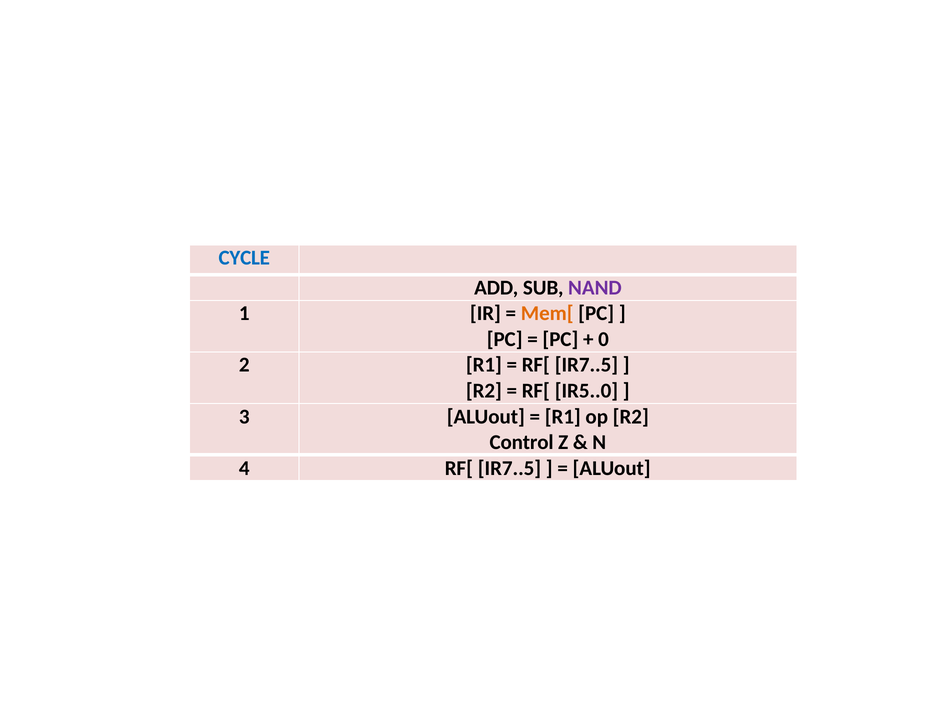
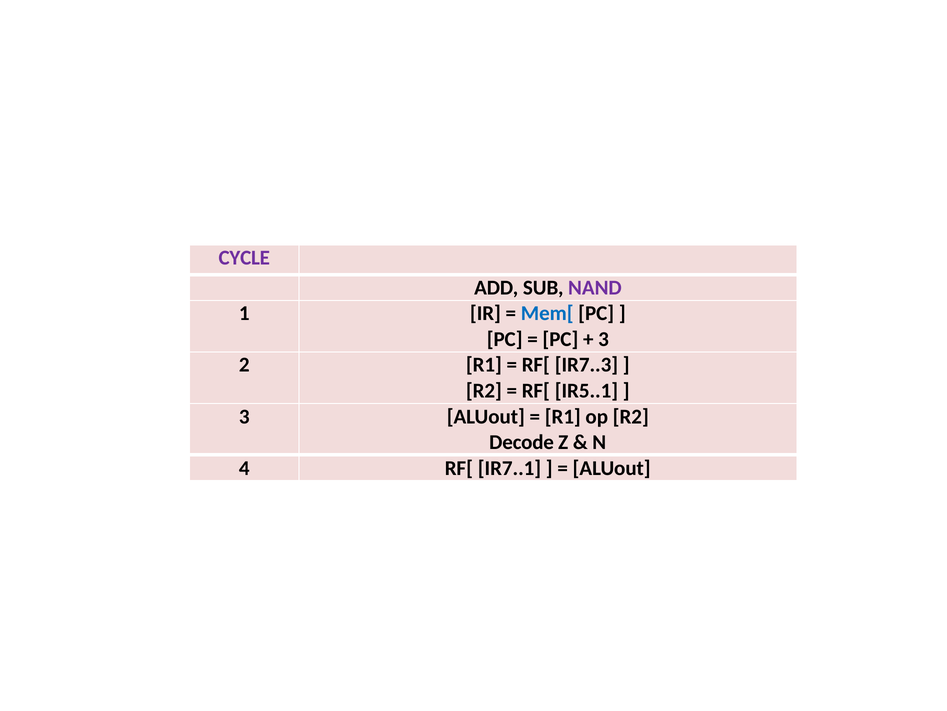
CYCLE colour: blue -> purple (244, 258)
Mem[ colour: orange -> blue (547, 313)
0: 0 -> 3 (603, 339)
IR7..5: IR7..5 -> IR7..3 (586, 365)
IR5..0: IR5..0 -> IR5..1 (586, 390)
Control: Control -> Decode (522, 442)
4 RF[ IR7..5: IR7..5 -> IR7..1 (509, 468)
